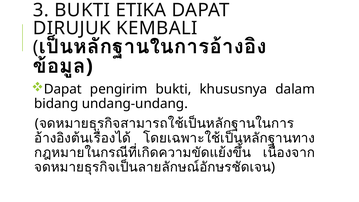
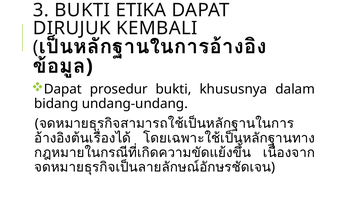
pengirim: pengirim -> prosedur (119, 89)
